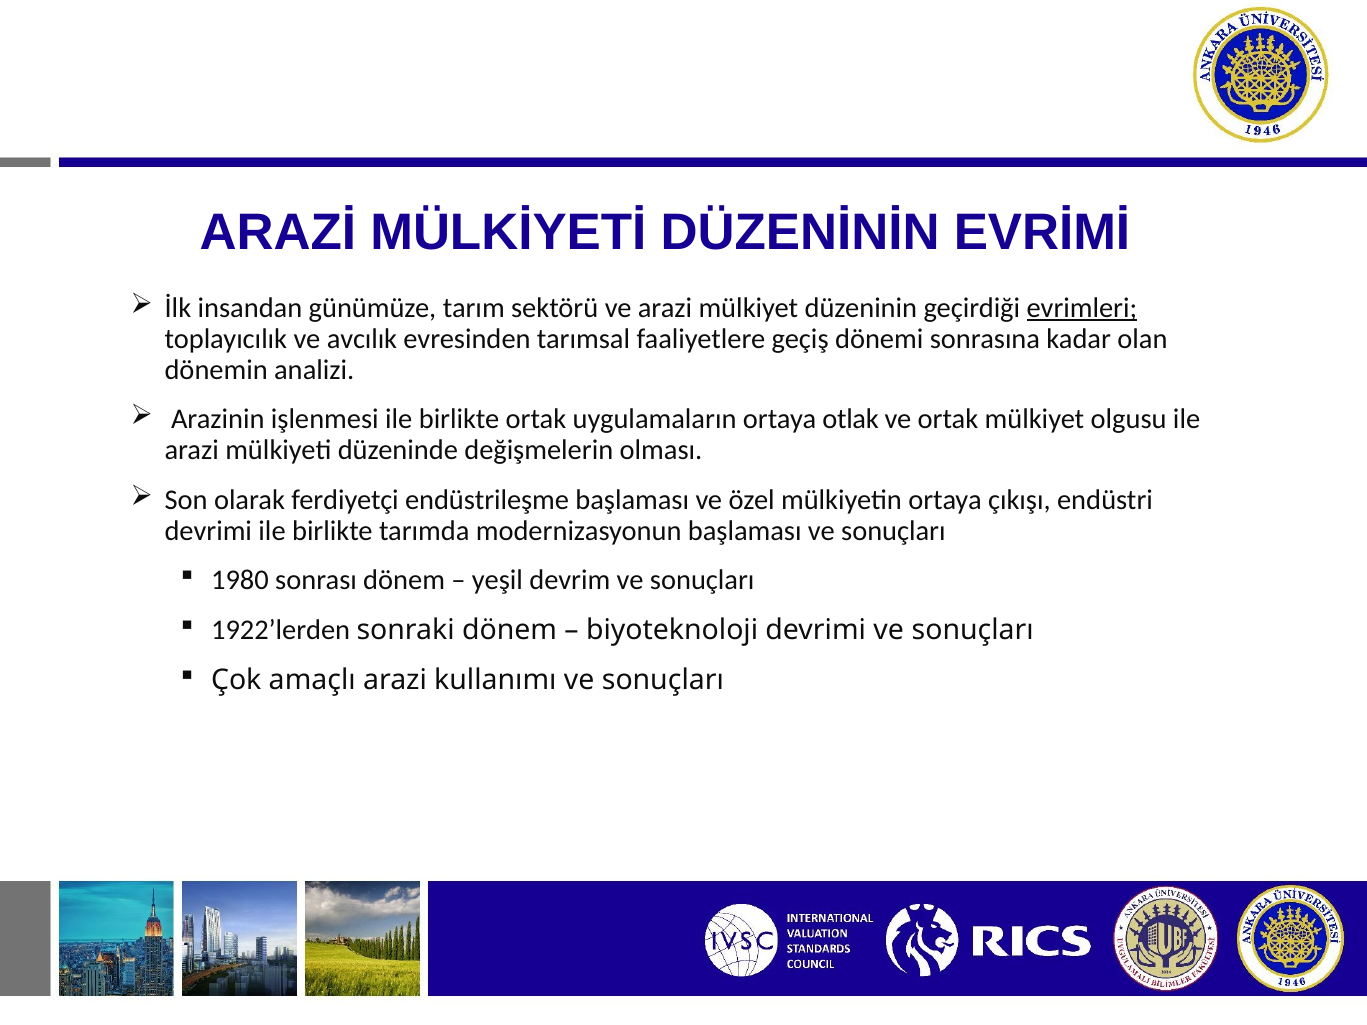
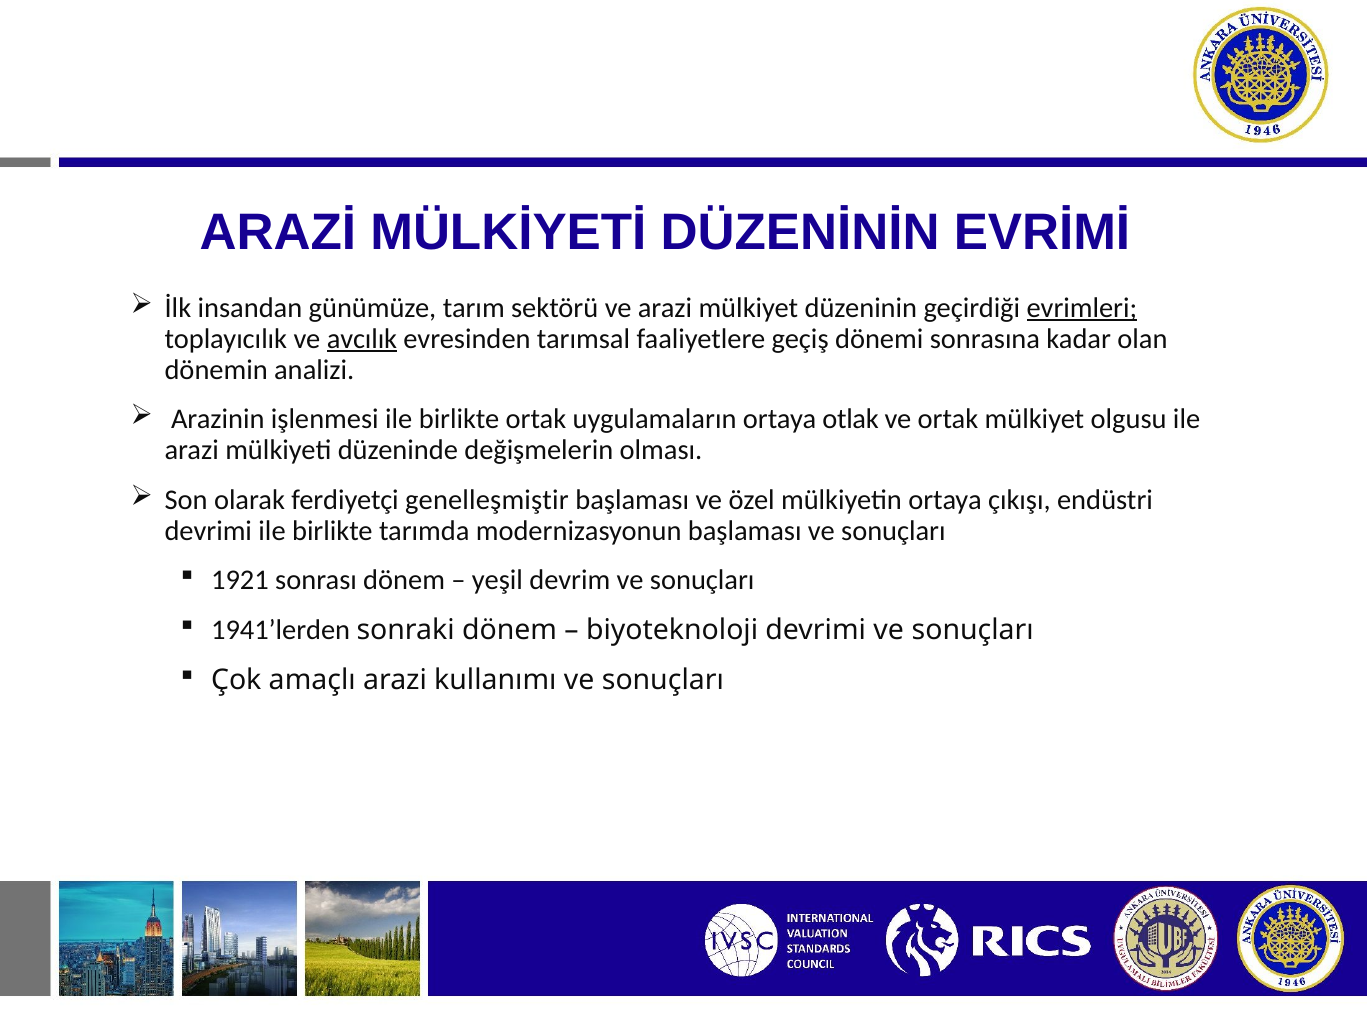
avcılık underline: none -> present (362, 339)
endüstrileşme: endüstrileşme -> genelleşmiştir (487, 500)
1980: 1980 -> 1921 (240, 581)
1922’lerden: 1922’lerden -> 1941’lerden (281, 630)
